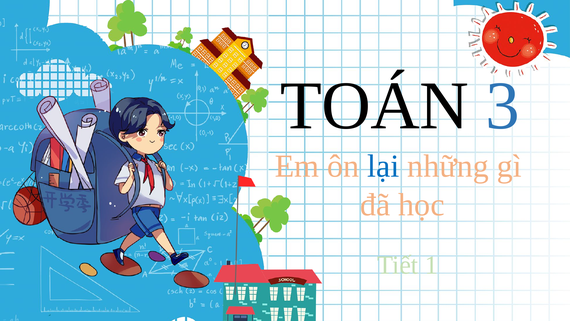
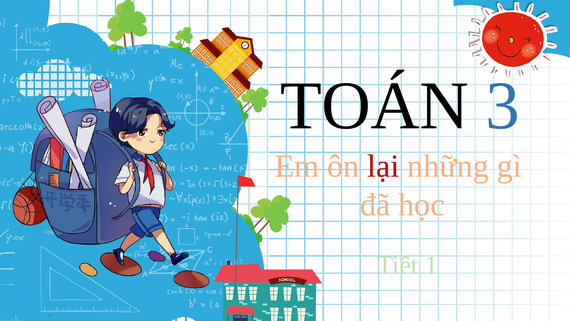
lại colour: blue -> red (383, 166)
